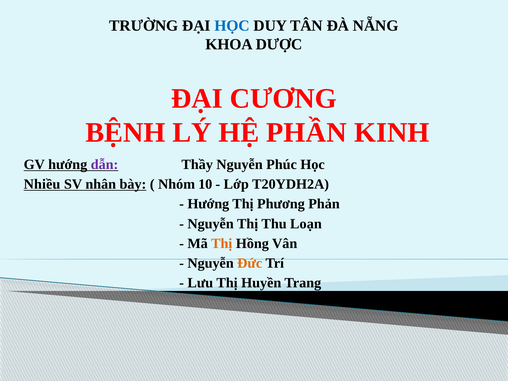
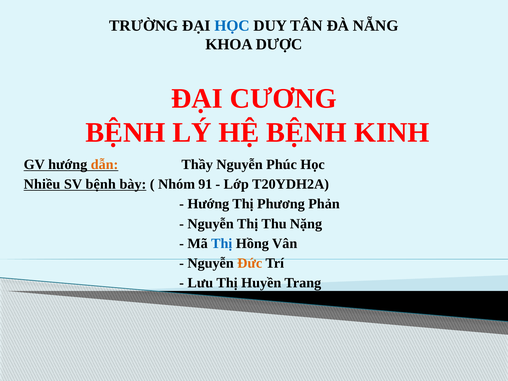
HỆ PHẦN: PHẦN -> BỆNH (306, 132)
dẫn colour: purple -> orange (105, 164)
SV nhân: nhân -> bệnh (101, 184)
10: 10 -> 91 (205, 184)
Loạn: Loạn -> Nặng (306, 224)
Thị colour: orange -> blue (222, 243)
